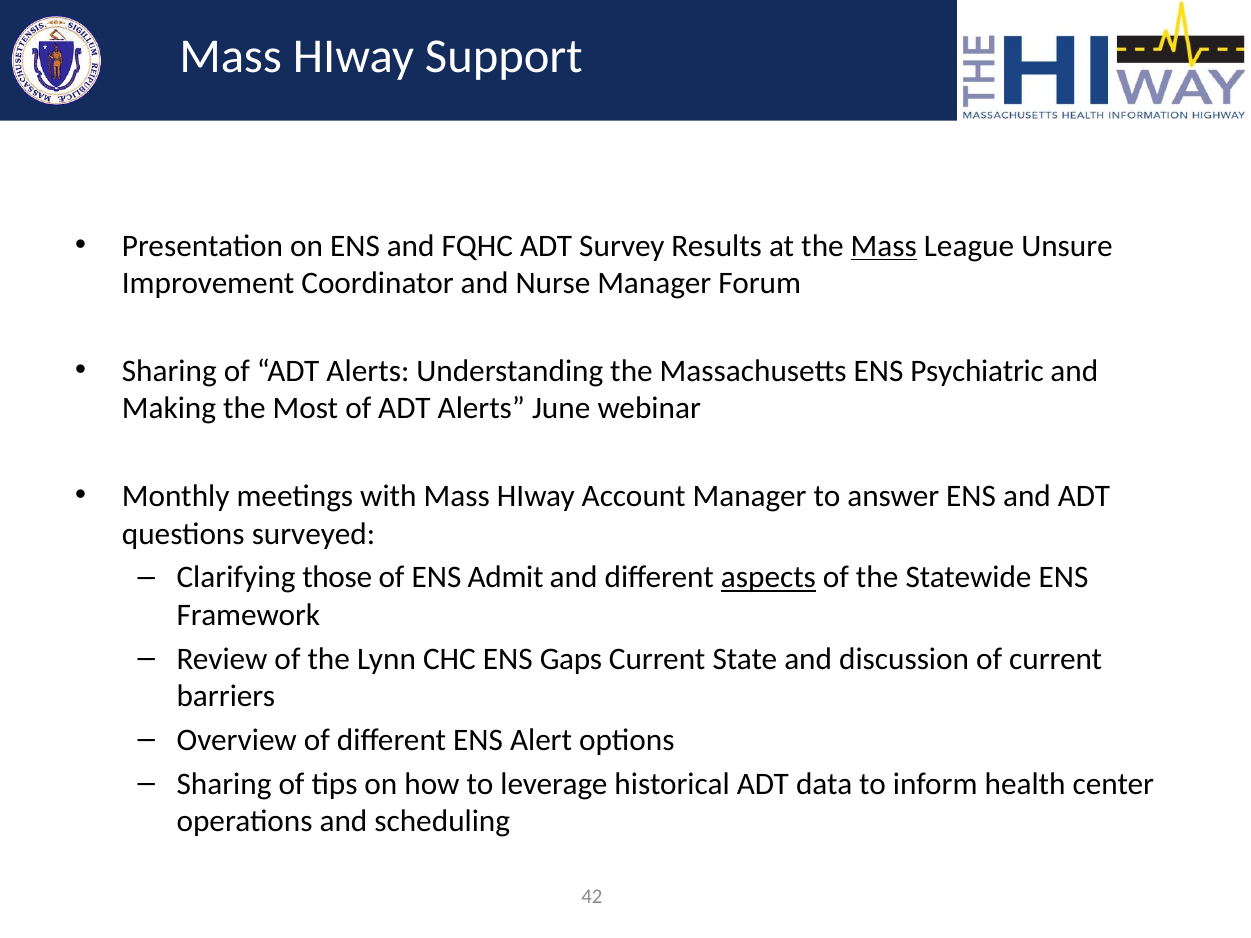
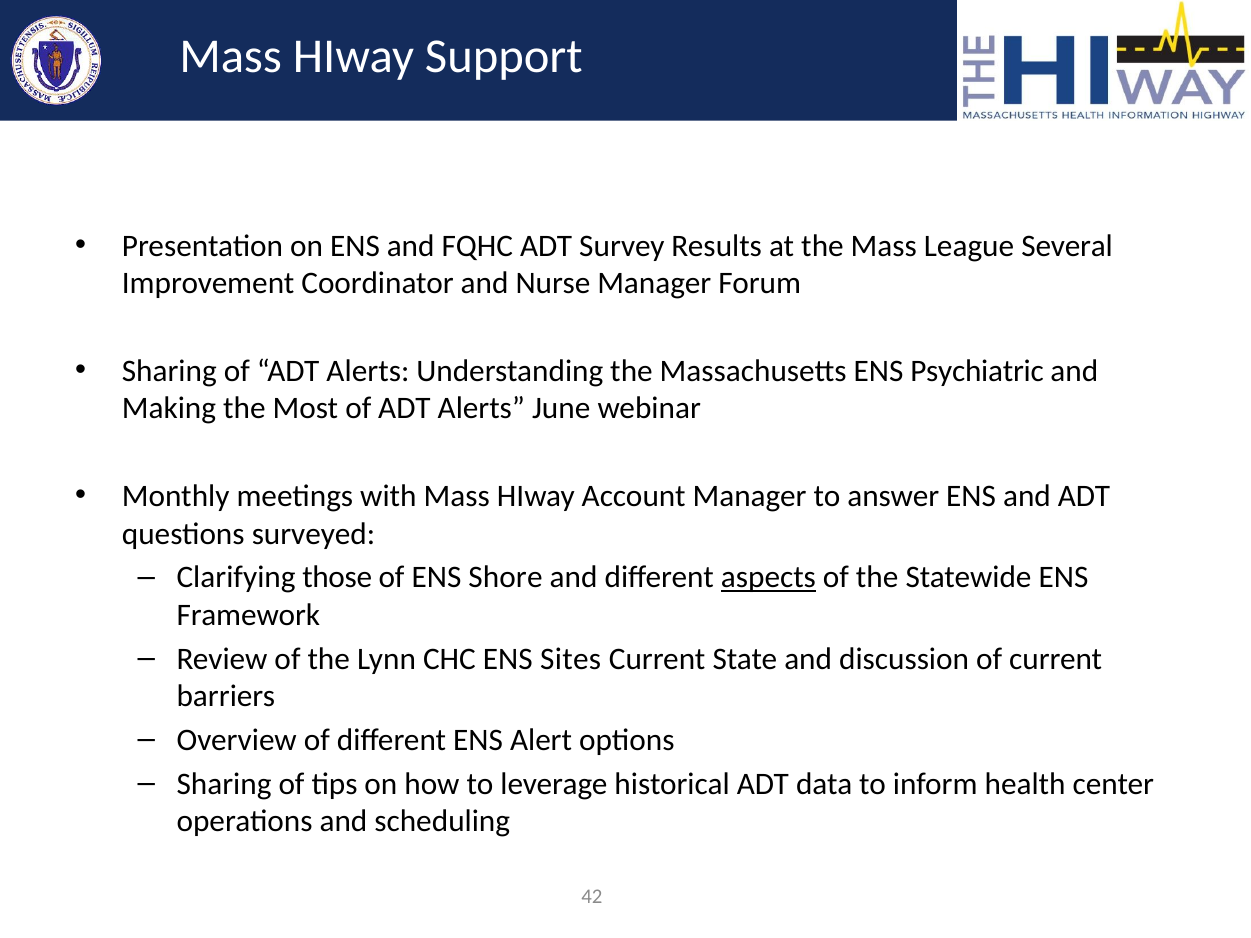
Mass underline: present -> none (884, 246)
Unsure: Unsure -> Several (1067, 246)
Admit: Admit -> Shore (505, 578)
Gaps: Gaps -> Sites (571, 659)
